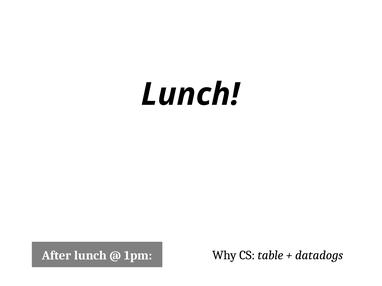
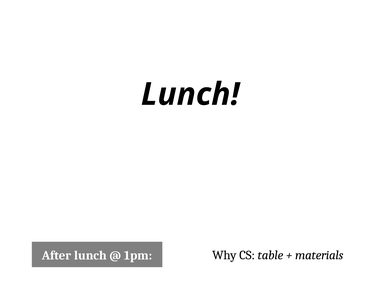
datadogs: datadogs -> materials (319, 256)
